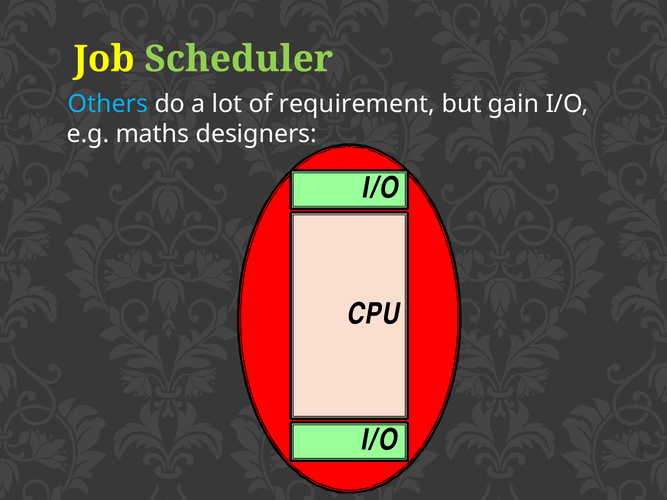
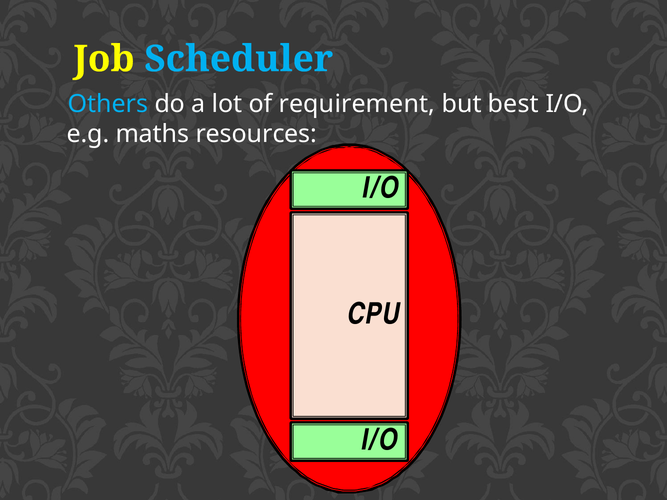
Scheduler colour: light green -> light blue (239, 59)
gain: gain -> best (513, 104)
designers: designers -> resources (256, 134)
